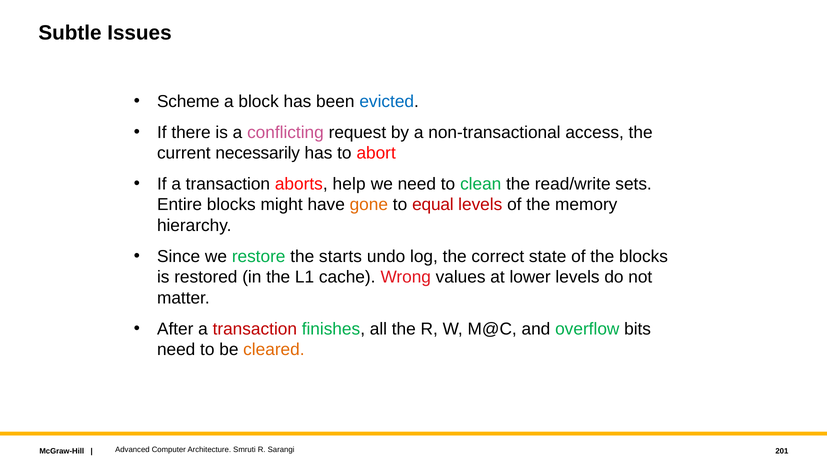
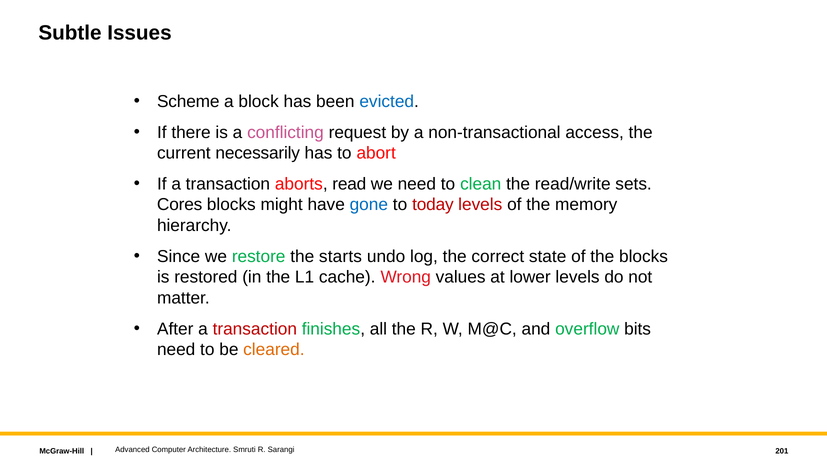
help: help -> read (349, 184)
Entire: Entire -> Cores (180, 205)
gone colour: orange -> blue (369, 205)
equal: equal -> today (433, 205)
